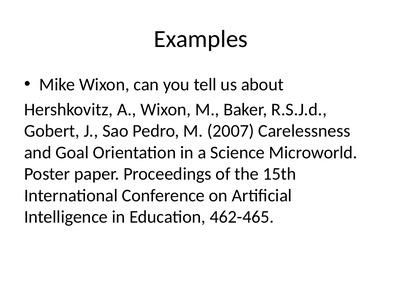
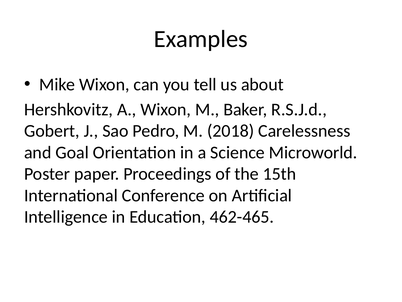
2007: 2007 -> 2018 (231, 131)
